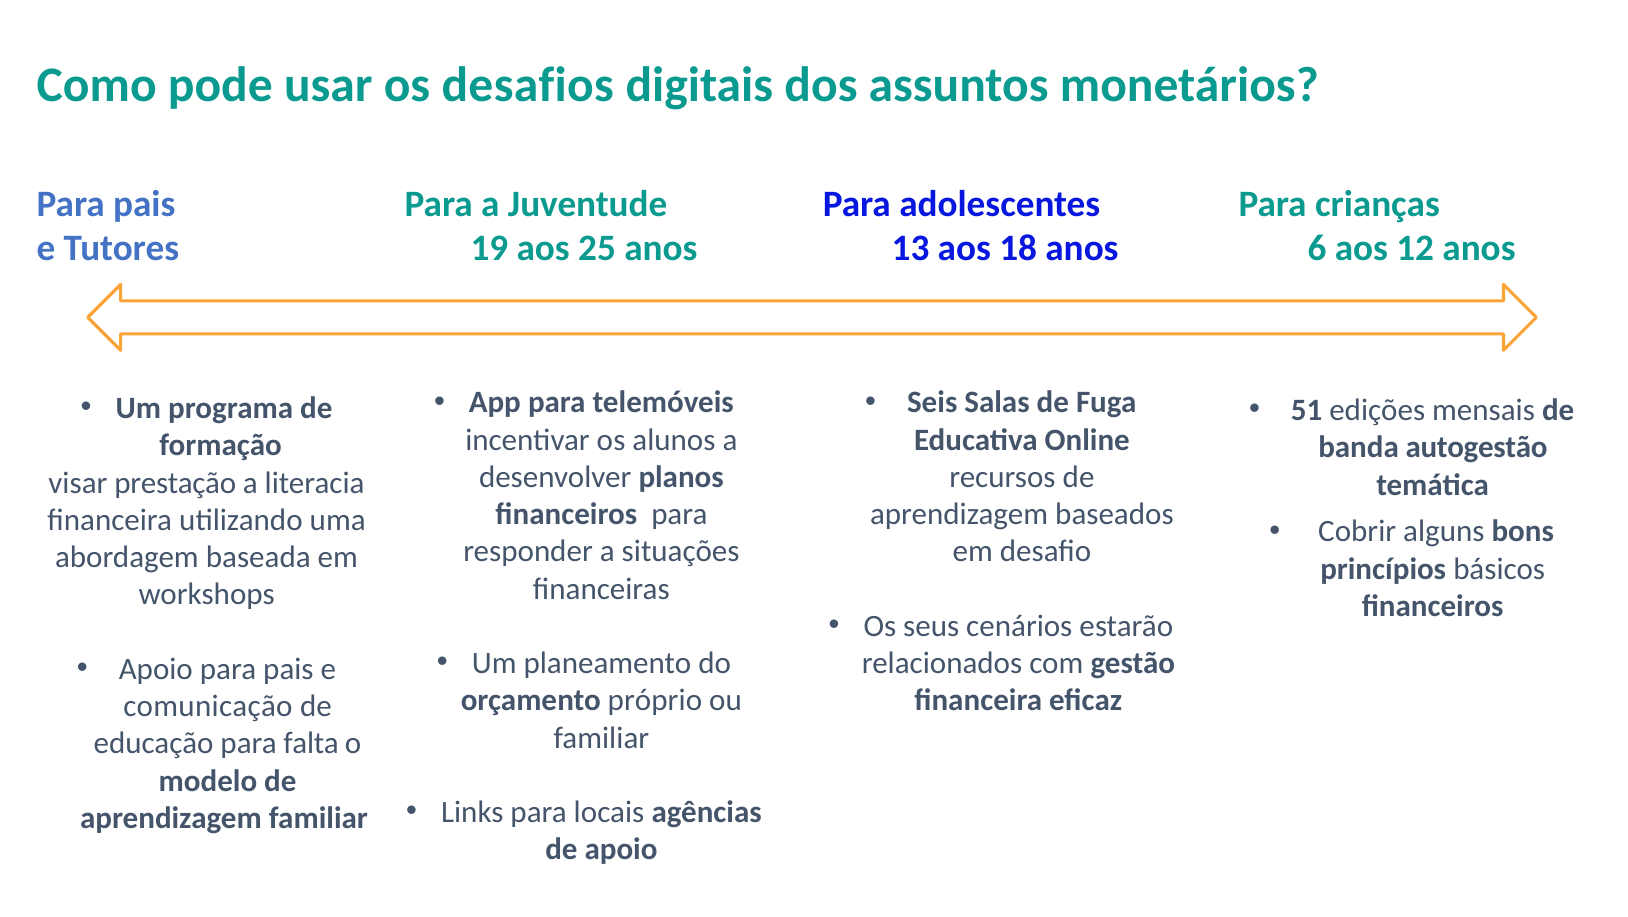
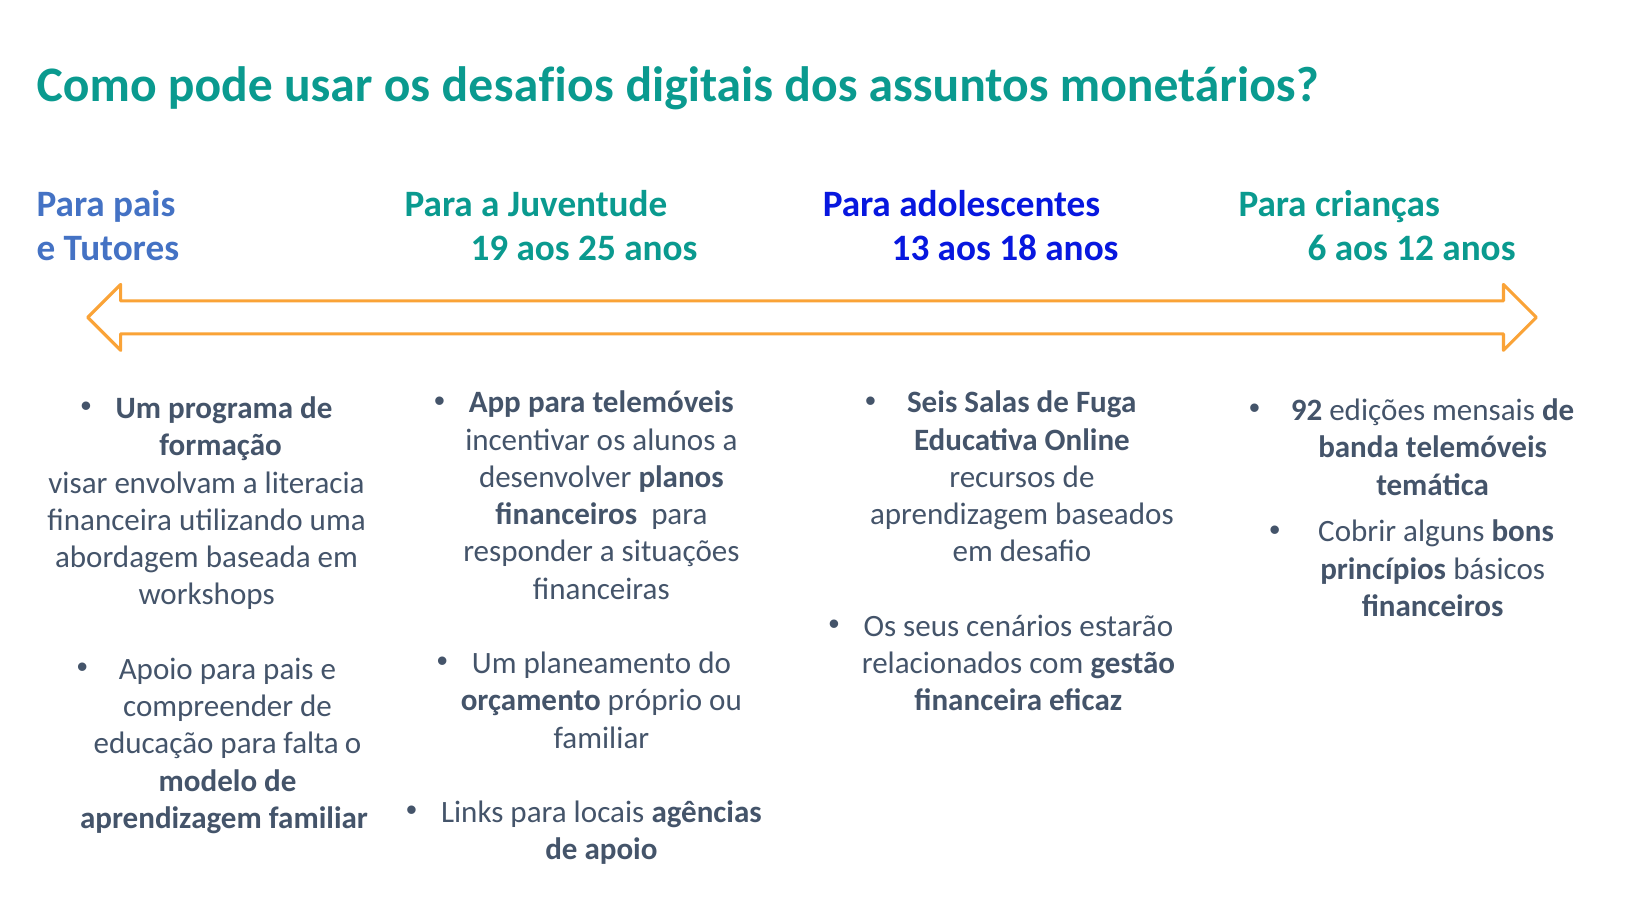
51: 51 -> 92 (1307, 410)
banda autogestão: autogestão -> telemóveis (1476, 447)
prestação: prestação -> envolvam (175, 482)
comunicação: comunicação -> compreender (208, 706)
